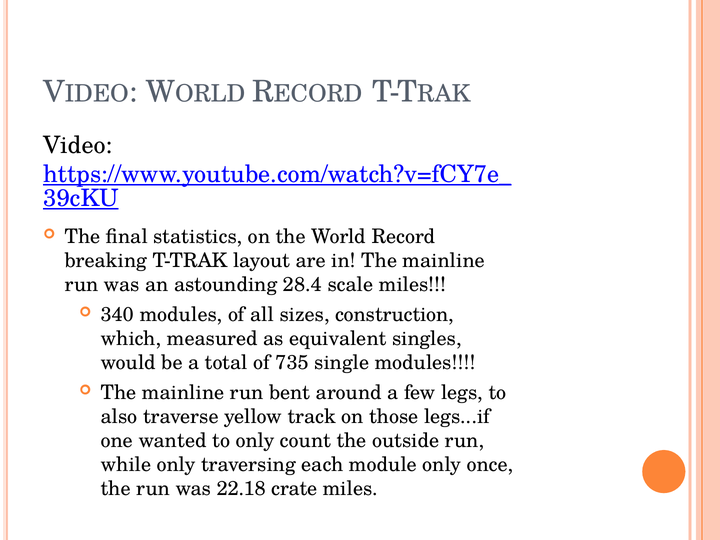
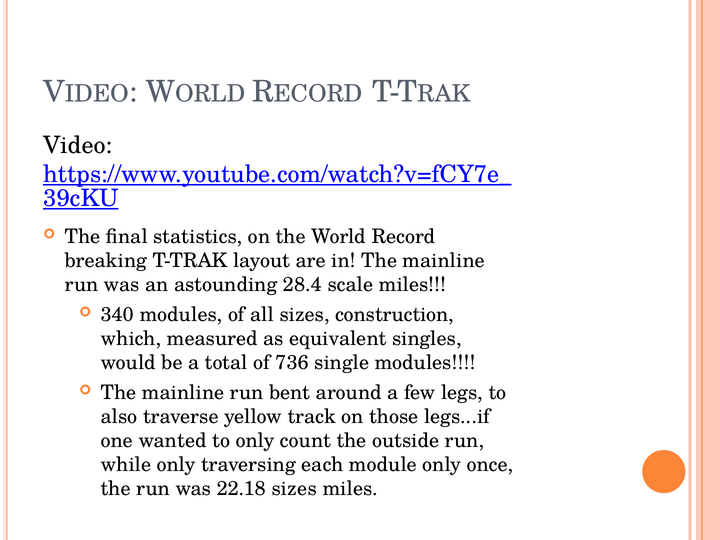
735: 735 -> 736 (292, 363)
22.18 crate: crate -> sizes (294, 489)
